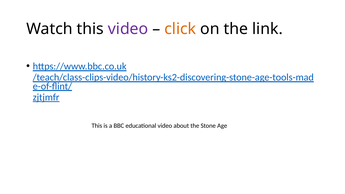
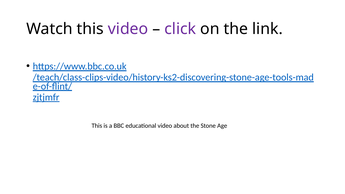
click colour: orange -> purple (180, 29)
